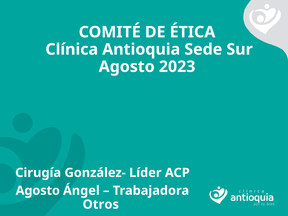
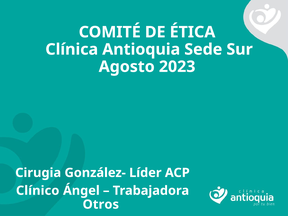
Cirugía: Cirugía -> Cirugia (38, 173)
Agosto: Agosto -> Clínico (38, 191)
